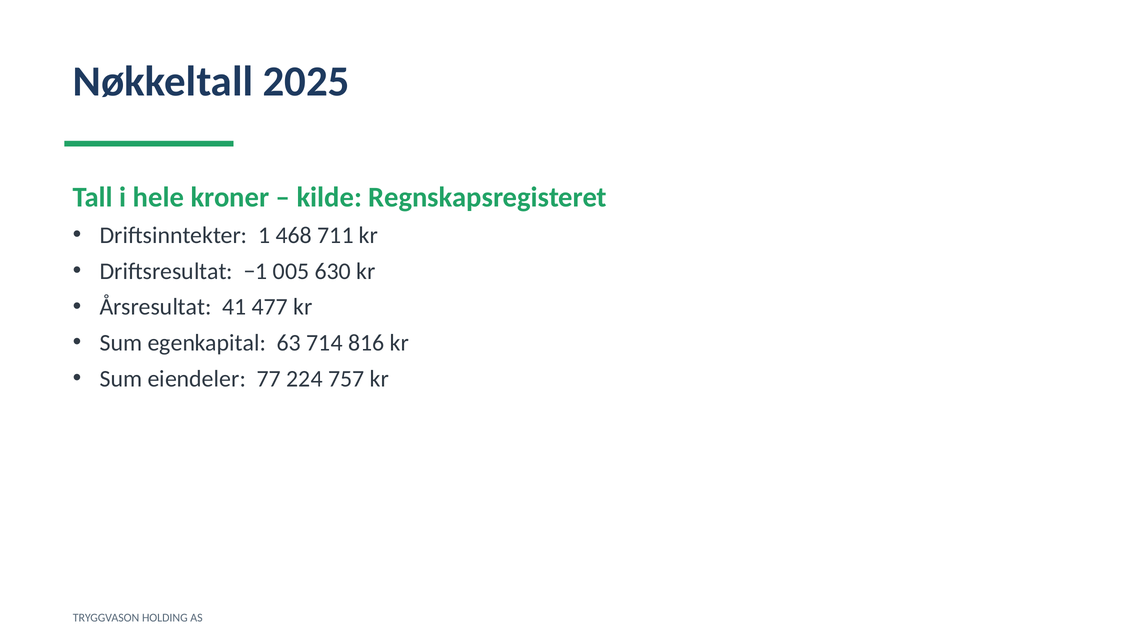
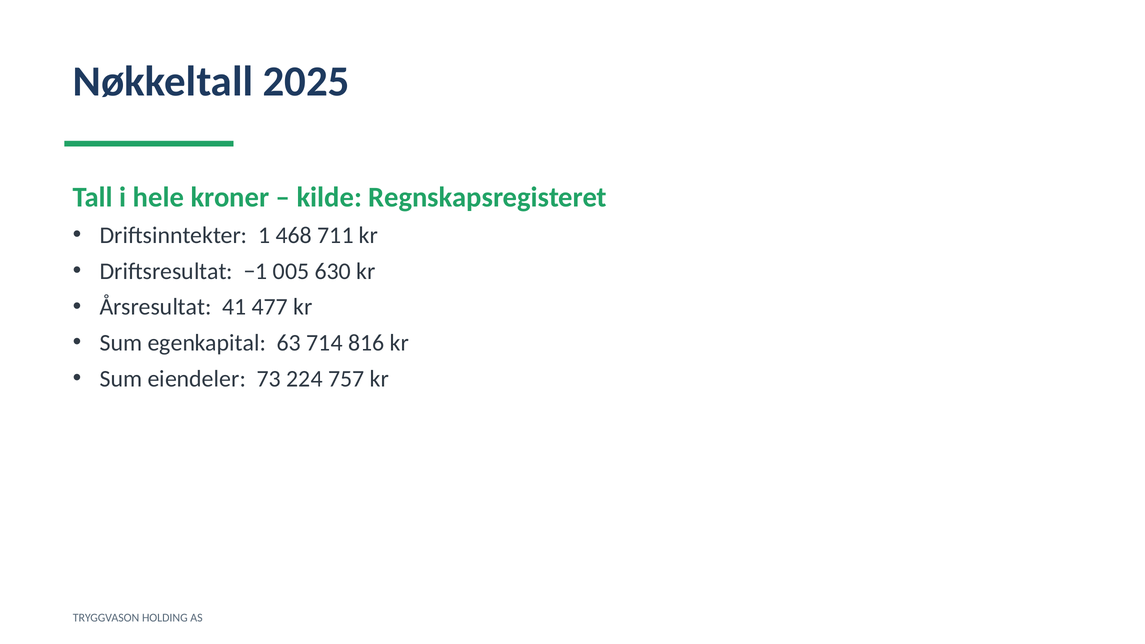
77: 77 -> 73 (269, 379)
